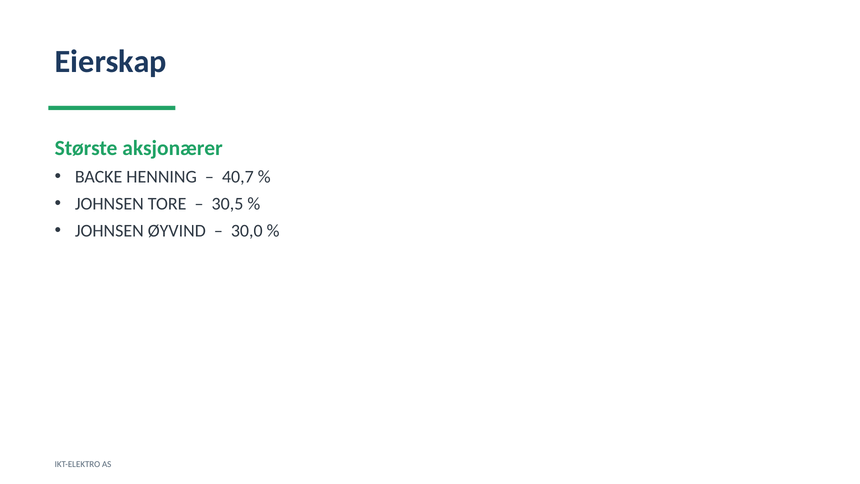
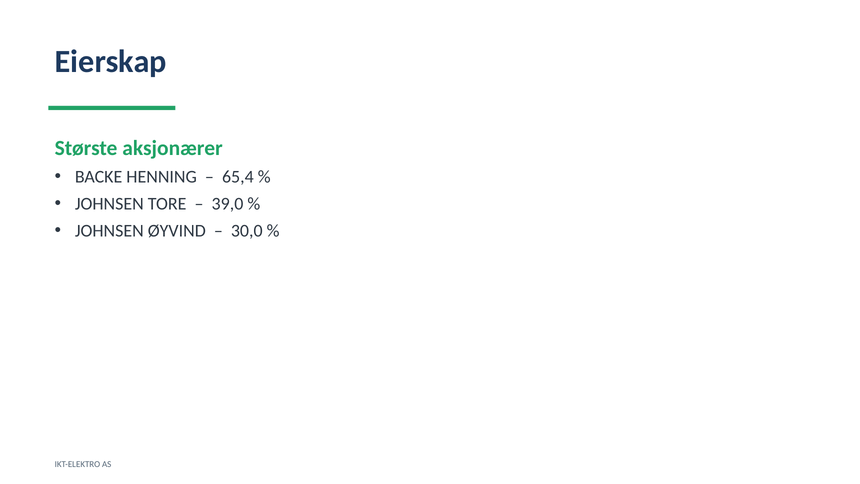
40,7: 40,7 -> 65,4 (238, 177)
30,5: 30,5 -> 39,0 (227, 204)
